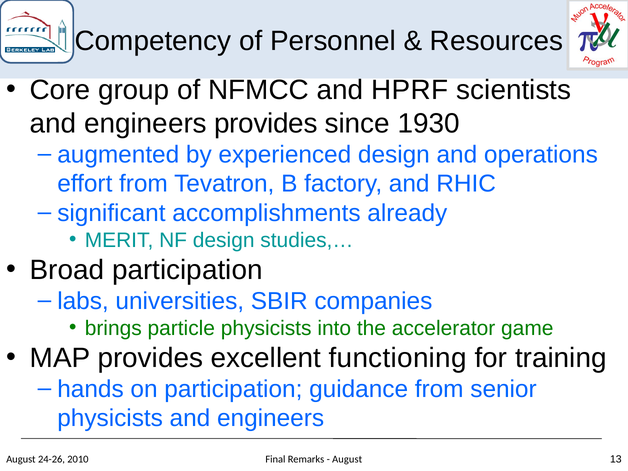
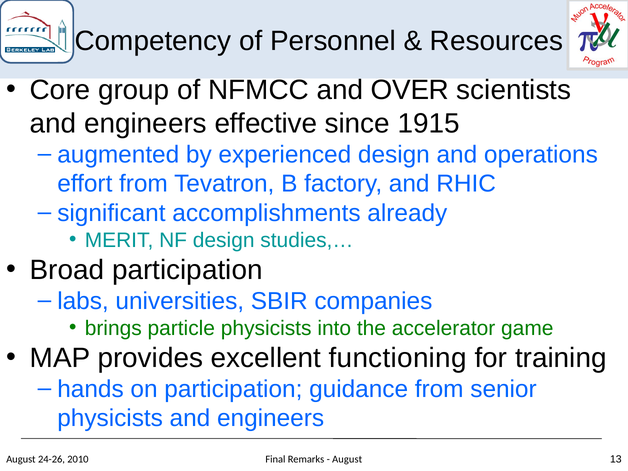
HPRF: HPRF -> OVER (410, 90)
engineers provides: provides -> effective (266, 123)
1930: 1930 -> 1915 (429, 123)
